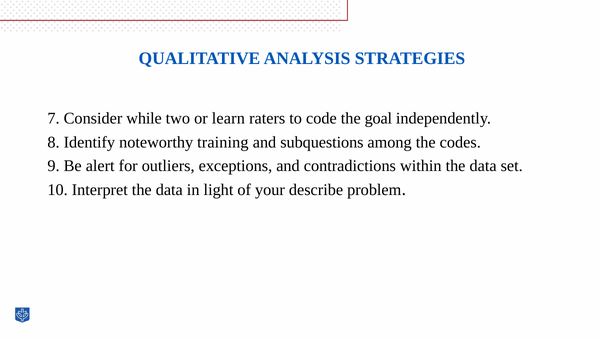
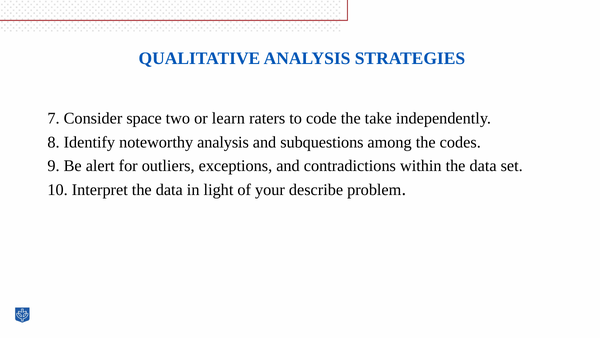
while: while -> space (144, 118)
goal: goal -> take (378, 118)
noteworthy training: training -> analysis (223, 142)
